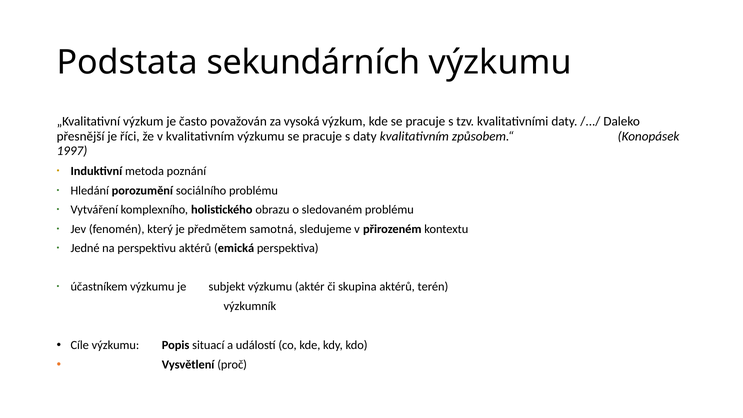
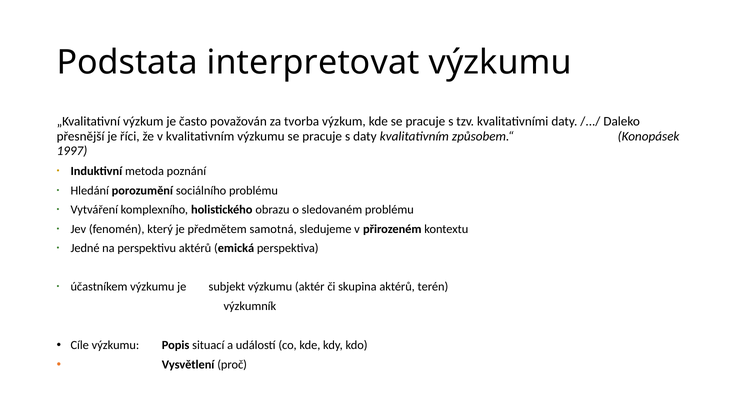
sekundárních: sekundárních -> interpretovat (313, 62)
vysoká: vysoká -> tvorba (302, 121)
